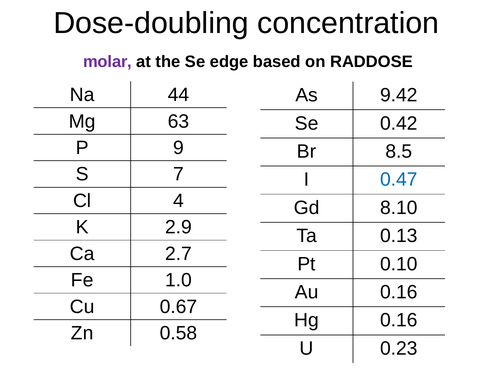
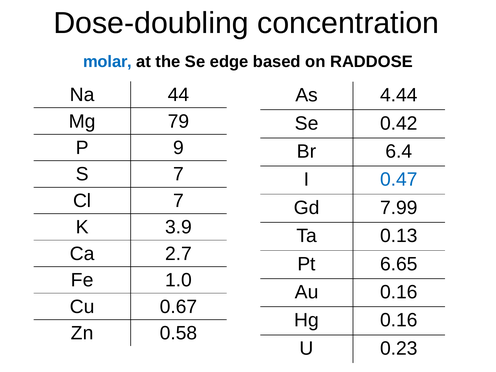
molar colour: purple -> blue (108, 62)
9.42: 9.42 -> 4.44 (399, 95)
63: 63 -> 79 (179, 121)
8.5: 8.5 -> 6.4 (399, 151)
Cl 4: 4 -> 7 (179, 201)
8.10: 8.10 -> 7.99 (399, 208)
2.9: 2.9 -> 3.9 (179, 227)
0.10: 0.10 -> 6.65 (399, 264)
